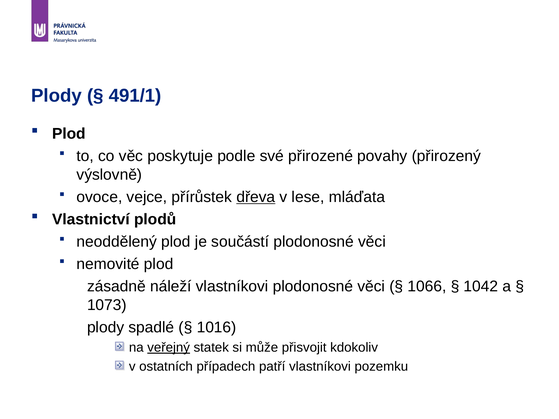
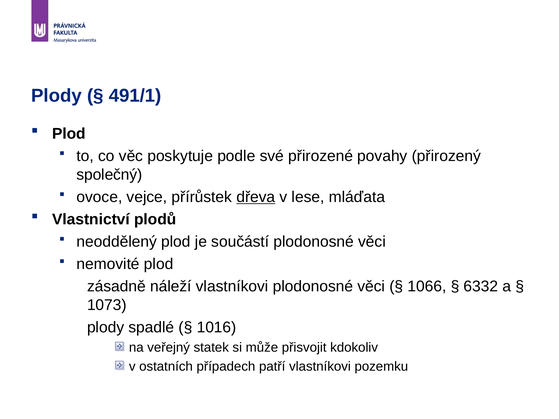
výslovně: výslovně -> společný (109, 175)
1042: 1042 -> 6332 (481, 287)
veřejný underline: present -> none (169, 348)
